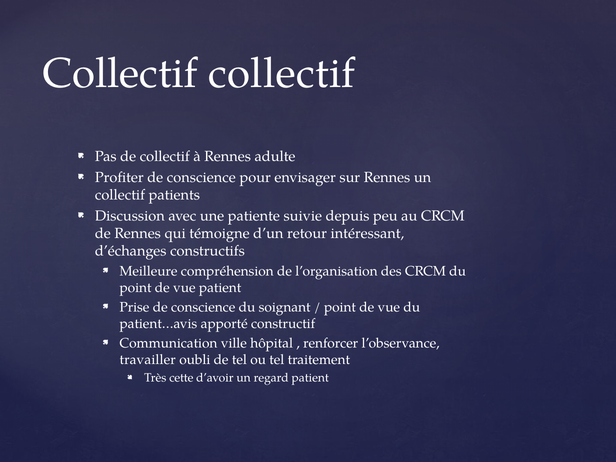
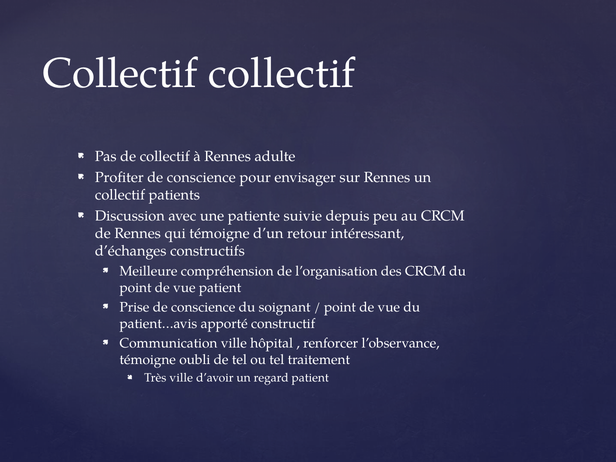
travailler: travailler -> témoigne (148, 360)
Très cette: cette -> ville (181, 378)
